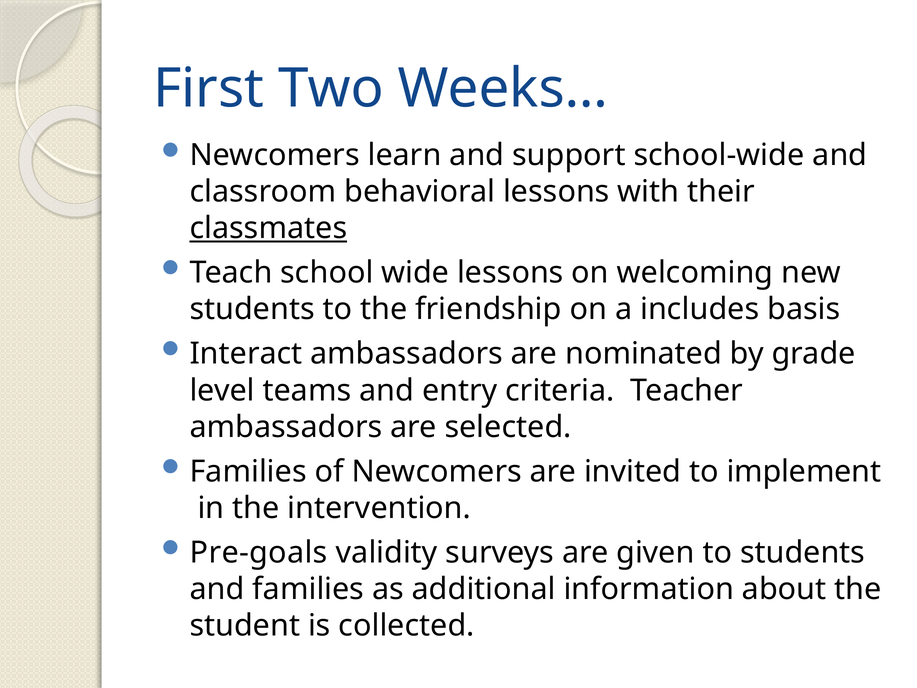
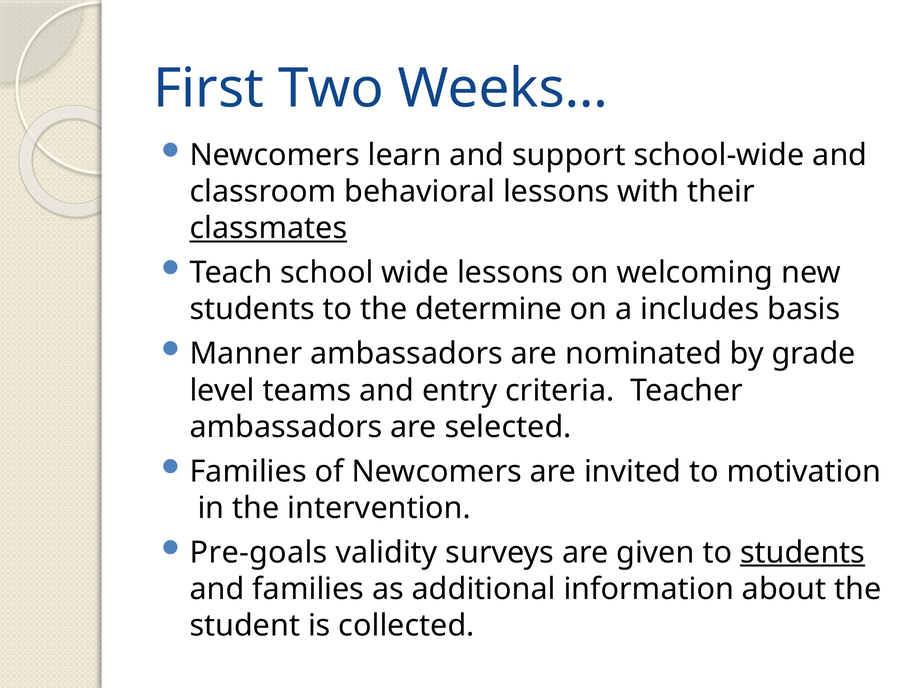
friendship: friendship -> determine (489, 309)
Interact: Interact -> Manner (246, 354)
implement: implement -> motivation (804, 471)
students underline: none -> present (803, 552)
